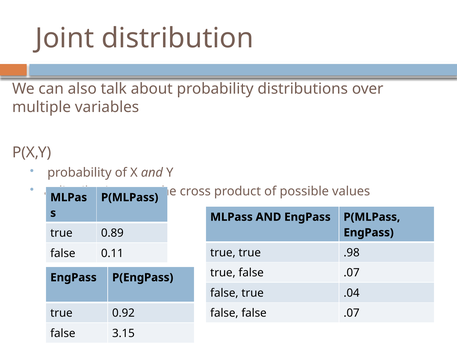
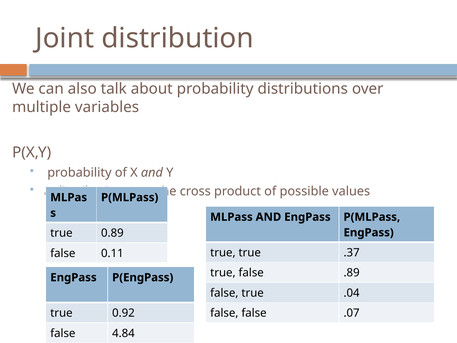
.98: .98 -> .37 (352, 253)
true false .07: .07 -> .89 (352, 273)
3.15: 3.15 -> 4.84 (123, 333)
